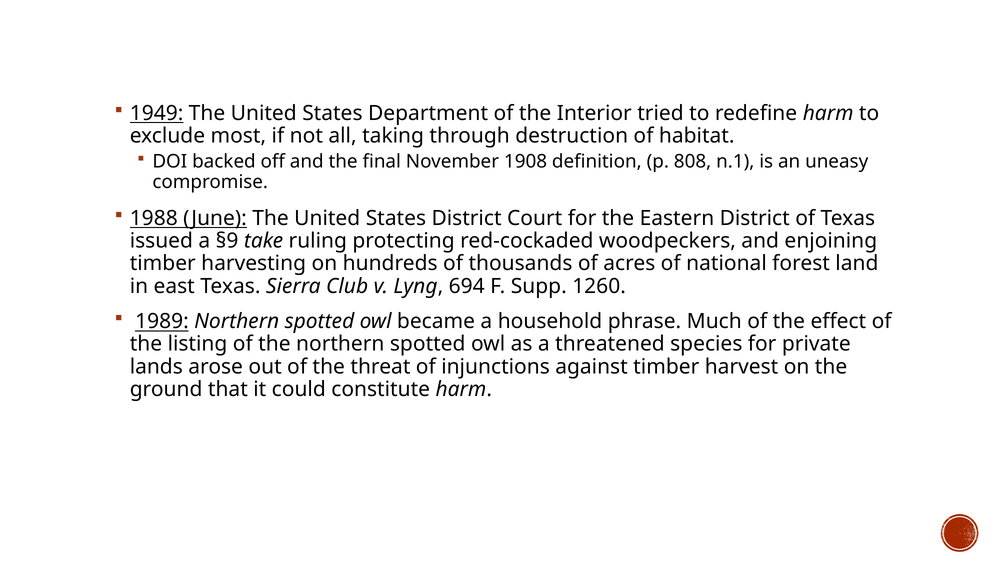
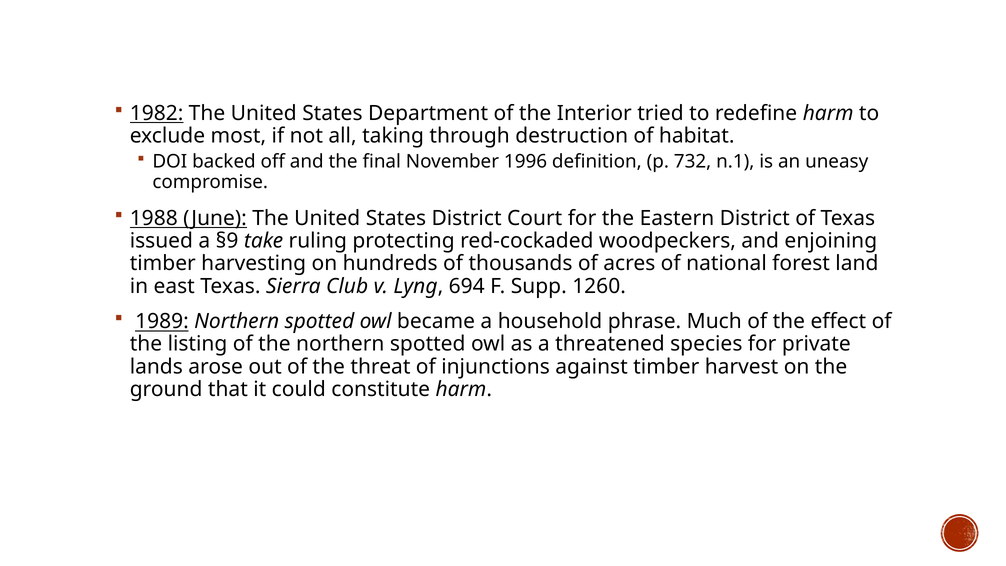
1949: 1949 -> 1982 (157, 113)
1908: 1908 -> 1996 (526, 161)
808: 808 -> 732 (693, 161)
